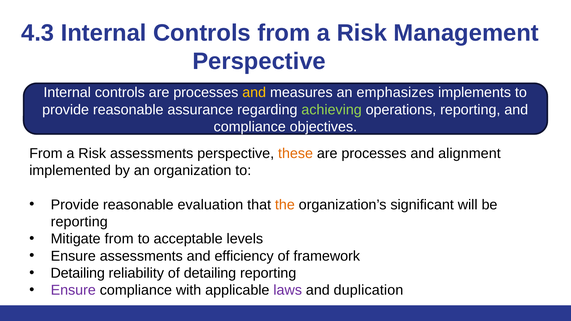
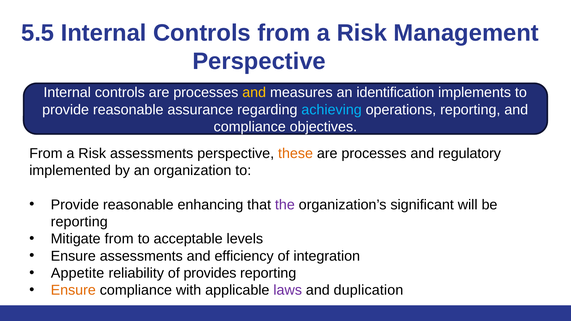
4.3: 4.3 -> 5.5 (38, 33)
emphasizes: emphasizes -> identification (395, 93)
achieving colour: light green -> light blue (332, 110)
alignment: alignment -> regulatory (470, 153)
evaluation: evaluation -> enhancing (210, 205)
the colour: orange -> purple (285, 205)
framework: framework -> integration (327, 256)
Detailing: Detailing -> Appetite (78, 273)
of detailing: detailing -> provides (210, 273)
Ensure colour: purple -> orange (73, 290)
